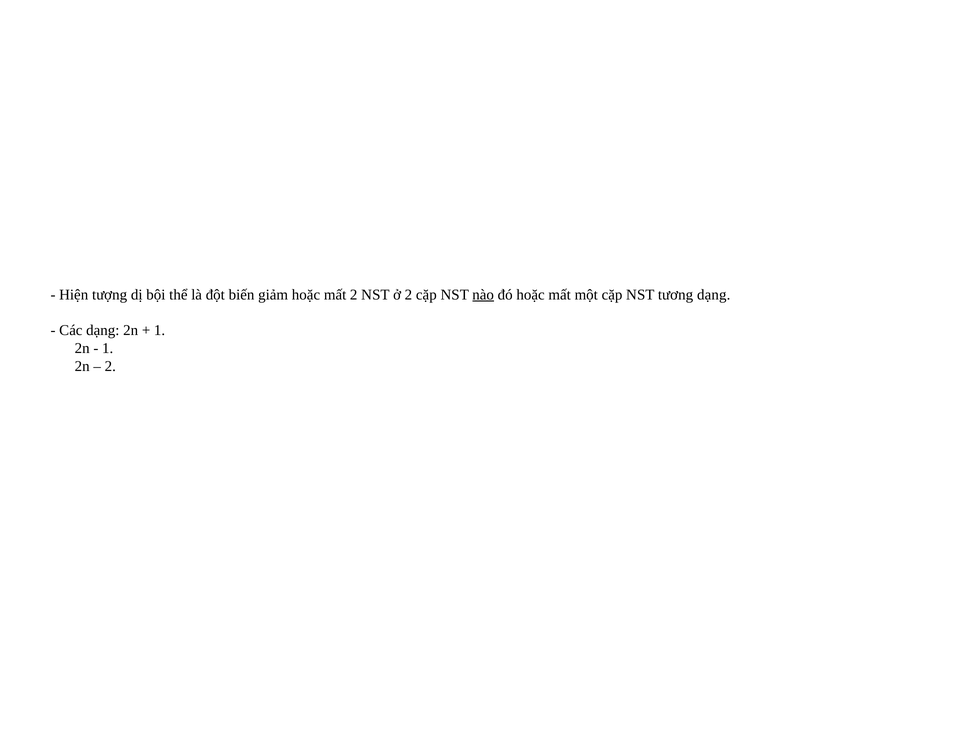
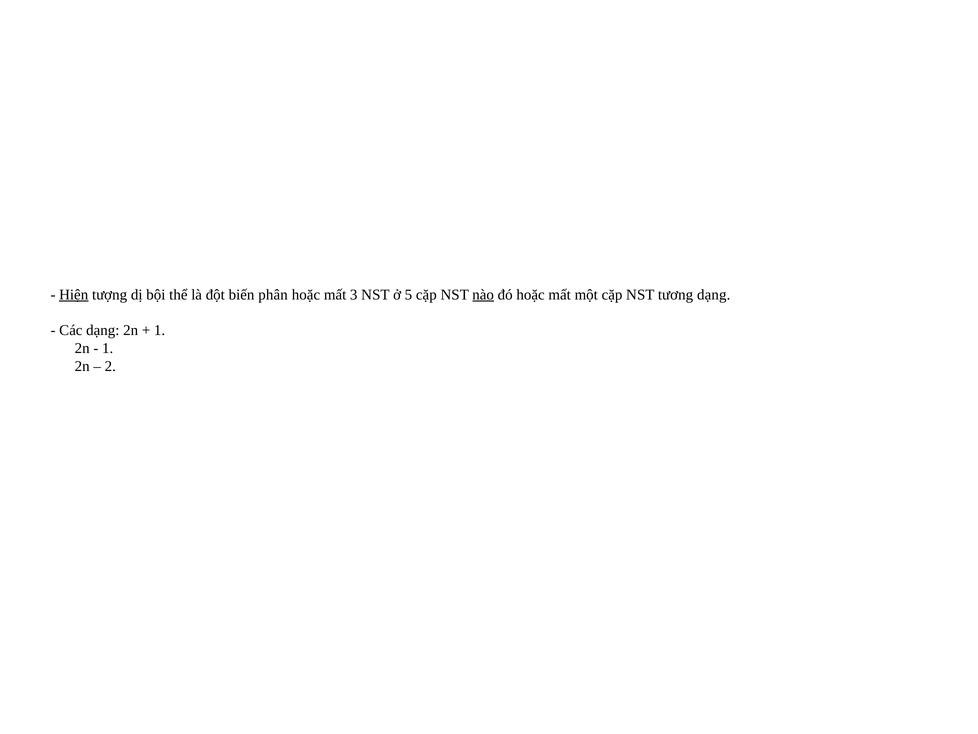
Hiện underline: none -> present (74, 294)
giảm: giảm -> phân (273, 294)
mất 2: 2 -> 3 (354, 294)
ở 2: 2 -> 5 (408, 294)
